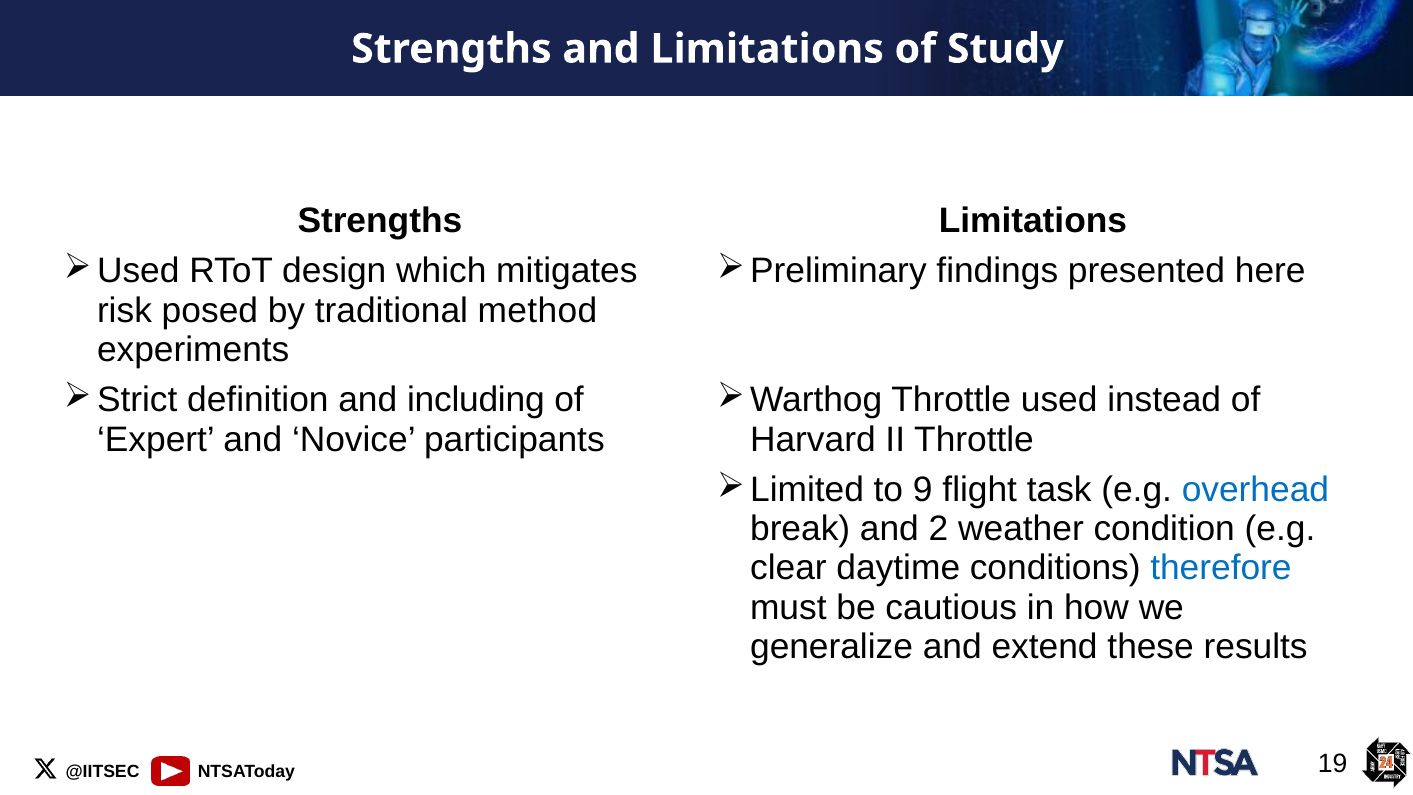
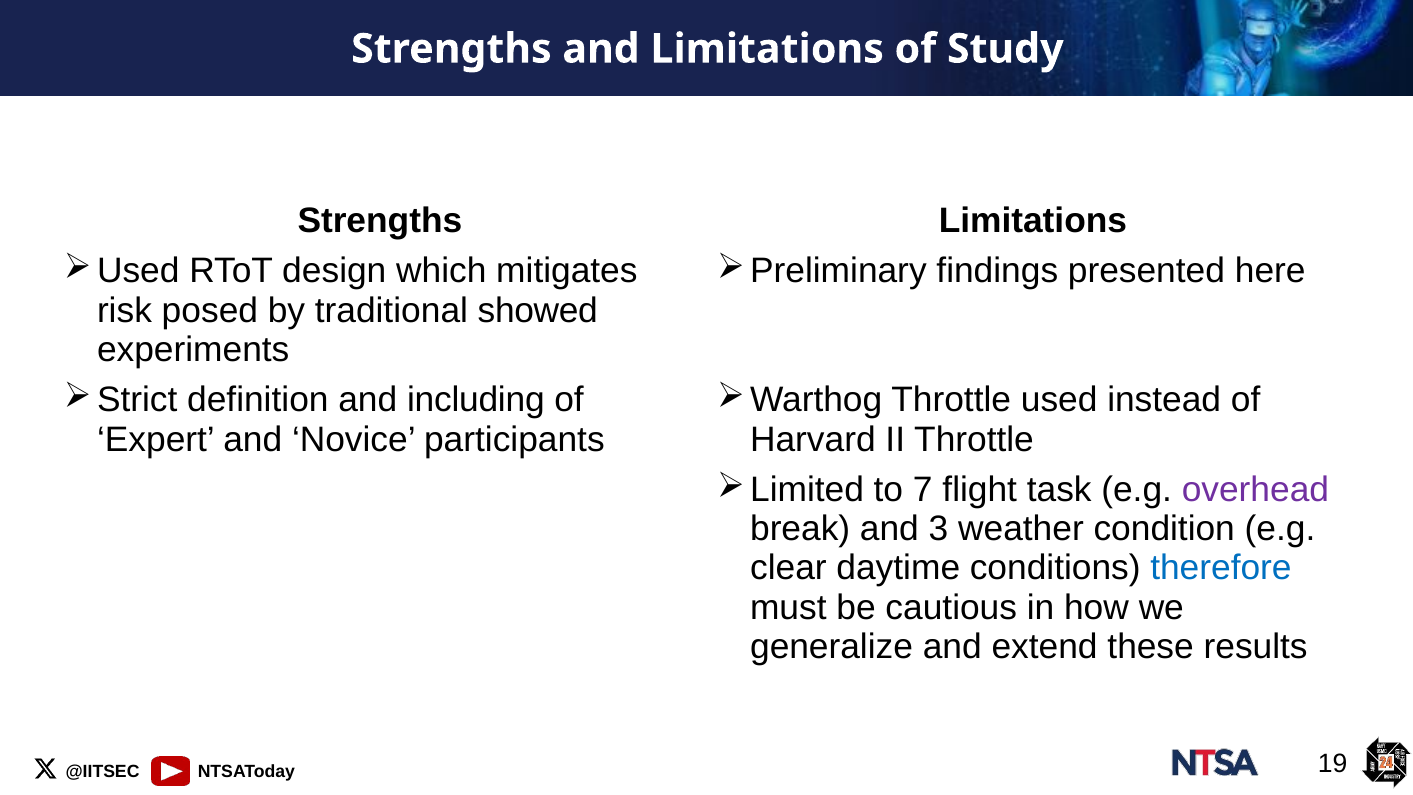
method: method -> showed (538, 311)
9: 9 -> 7 (923, 489)
overhead colour: blue -> purple (1255, 489)
2: 2 -> 3 (939, 529)
